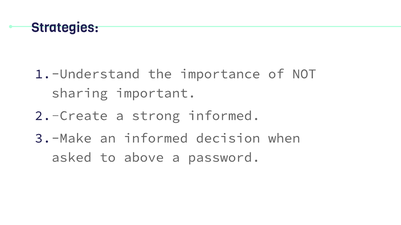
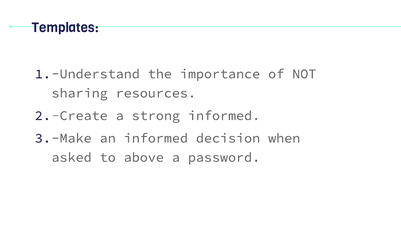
Strategies: Strategies -> Templates (65, 28)
important: important -> resources (156, 93)
